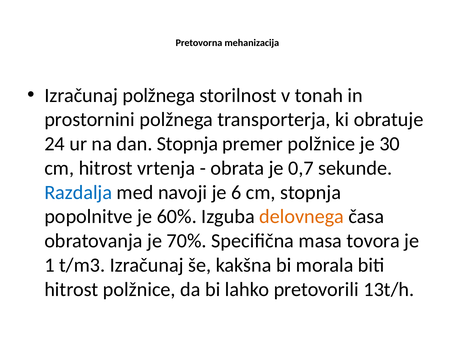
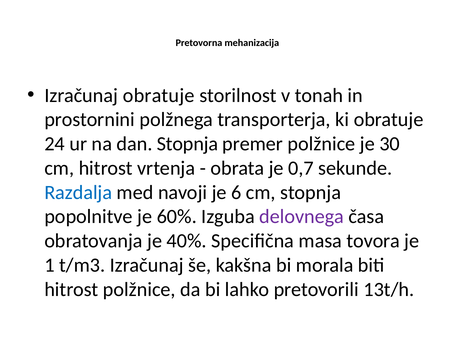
Izračunaj polžnega: polžnega -> obratuje (159, 95)
delovnega colour: orange -> purple (302, 217)
70%: 70% -> 40% (187, 241)
